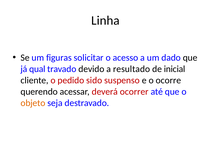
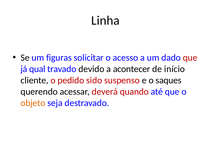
que colour: black -> red (190, 57)
resultado: resultado -> acontecer (132, 69)
inicial: inicial -> início (174, 69)
ocorre: ocorre -> saques (169, 80)
ocorrer: ocorrer -> quando (134, 91)
